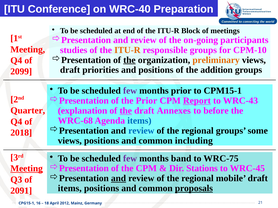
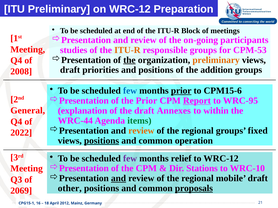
ITU Conference: Conference -> Preliminary (59, 9)
on WRC-40: WRC-40 -> WRC-12 (130, 9)
CPM-10: CPM-10 -> CPM-53 (250, 50)
2099: 2099 -> 2008 (21, 72)
few colour: purple -> blue (130, 91)
prior underline: none -> present (181, 91)
CPM15-1: CPM15-1 -> CPM15-6 (223, 91)
WRC-43: WRC-43 -> WRC-95 (240, 101)
Quarter: Quarter -> General (28, 111)
the underline: present -> none (126, 111)
before: before -> within (216, 111)
WRC-68: WRC-68 -> WRC-44 (75, 121)
items colour: blue -> green (139, 121)
review colour: blue -> orange (141, 131)
some: some -> fixed (258, 131)
2018: 2018 -> 2022 (21, 133)
positions underline: none -> present (102, 141)
including: including -> operation (194, 141)
band: band -> relief (181, 159)
to WRC-75: WRC-75 -> WRC-12 (221, 159)
WRC-45: WRC-45 -> WRC-10 (247, 169)
Meeting underline: present -> none (27, 169)
items: items -> other (70, 189)
2091: 2091 -> 2069 (21, 191)
